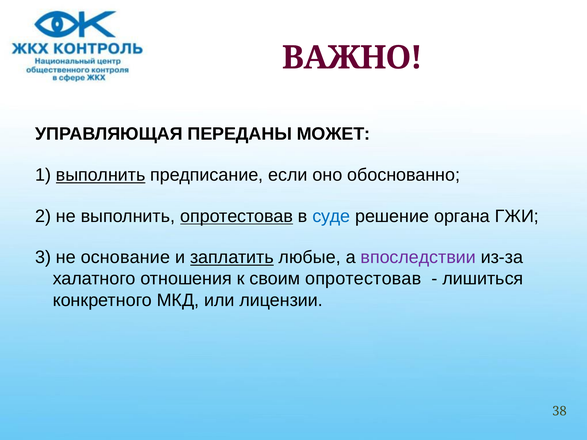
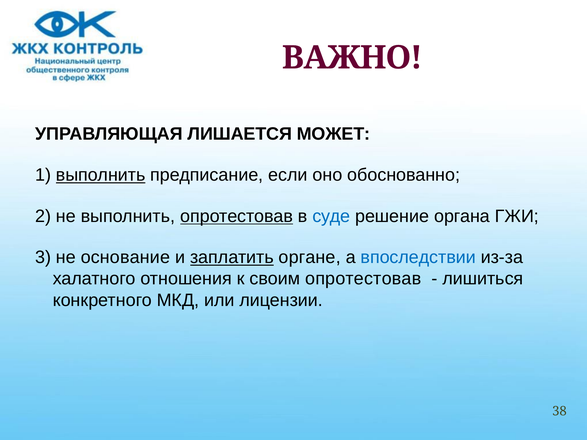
ПЕРЕДАНЫ: ПЕРЕДАНЫ -> ЛИШАЕТСЯ (240, 134)
любые: любые -> органе (310, 257)
впоследствии colour: purple -> blue (418, 257)
